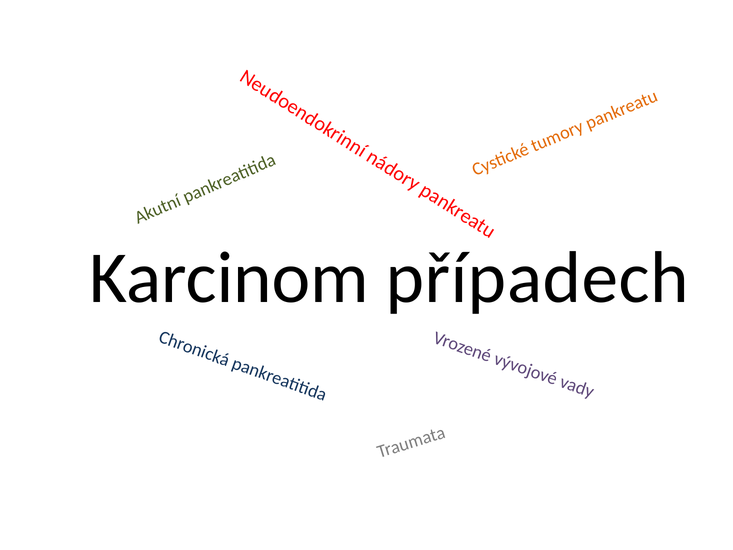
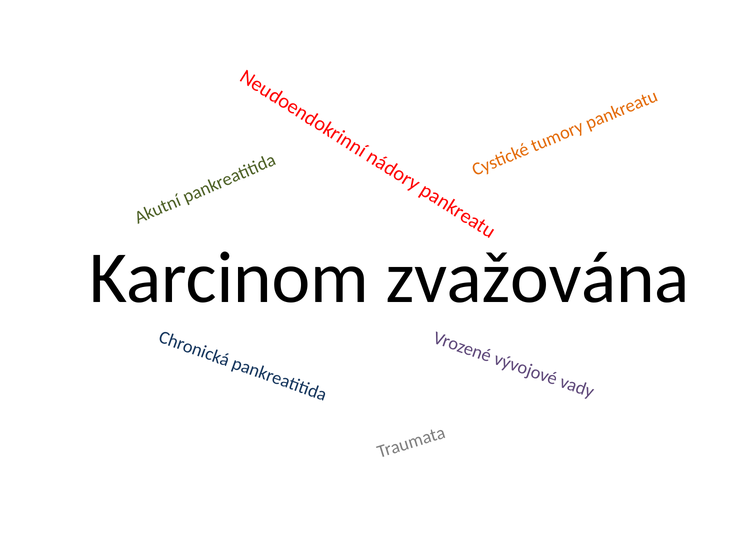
případech: případech -> zvažována (538, 278)
